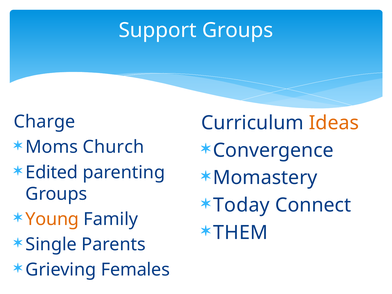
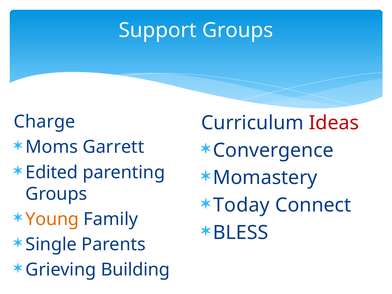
Ideas colour: orange -> red (334, 123)
Church: Church -> Garrett (113, 147)
THEM: THEM -> BLESS (241, 233)
Females: Females -> Building (135, 270)
